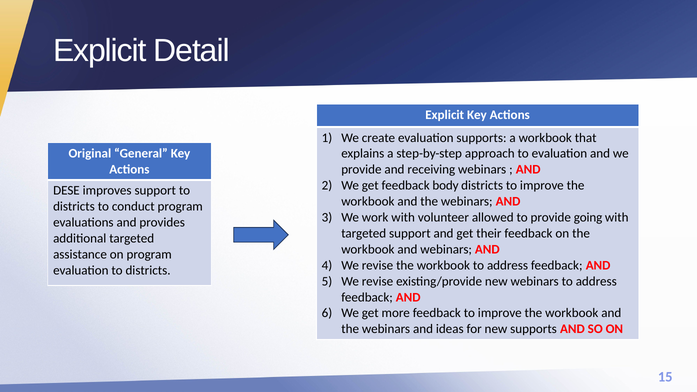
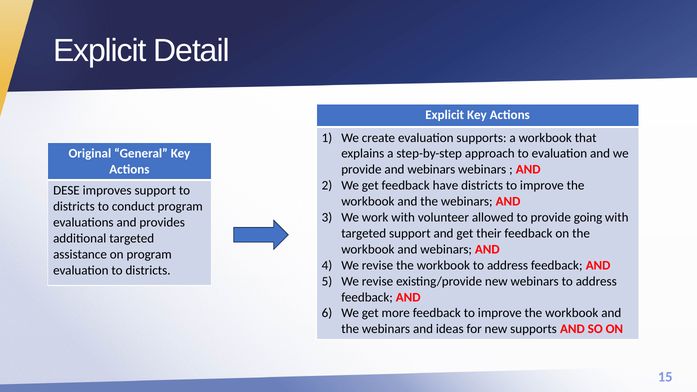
provide and receiving: receiving -> webinars (431, 170)
body: body -> have (445, 186)
